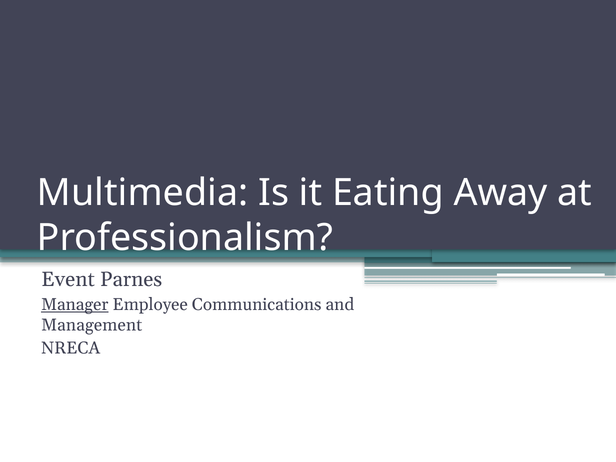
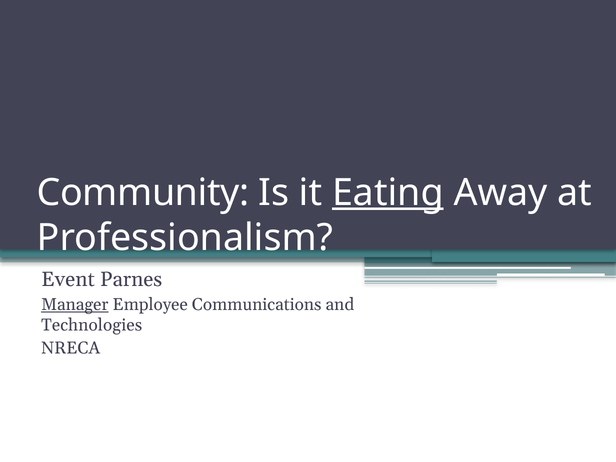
Multimedia: Multimedia -> Community (143, 193)
Eating underline: none -> present (388, 193)
Management: Management -> Technologies (92, 325)
